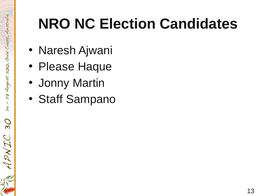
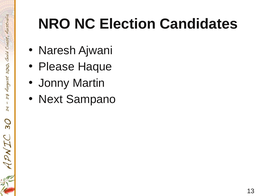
Staff: Staff -> Next (51, 99)
